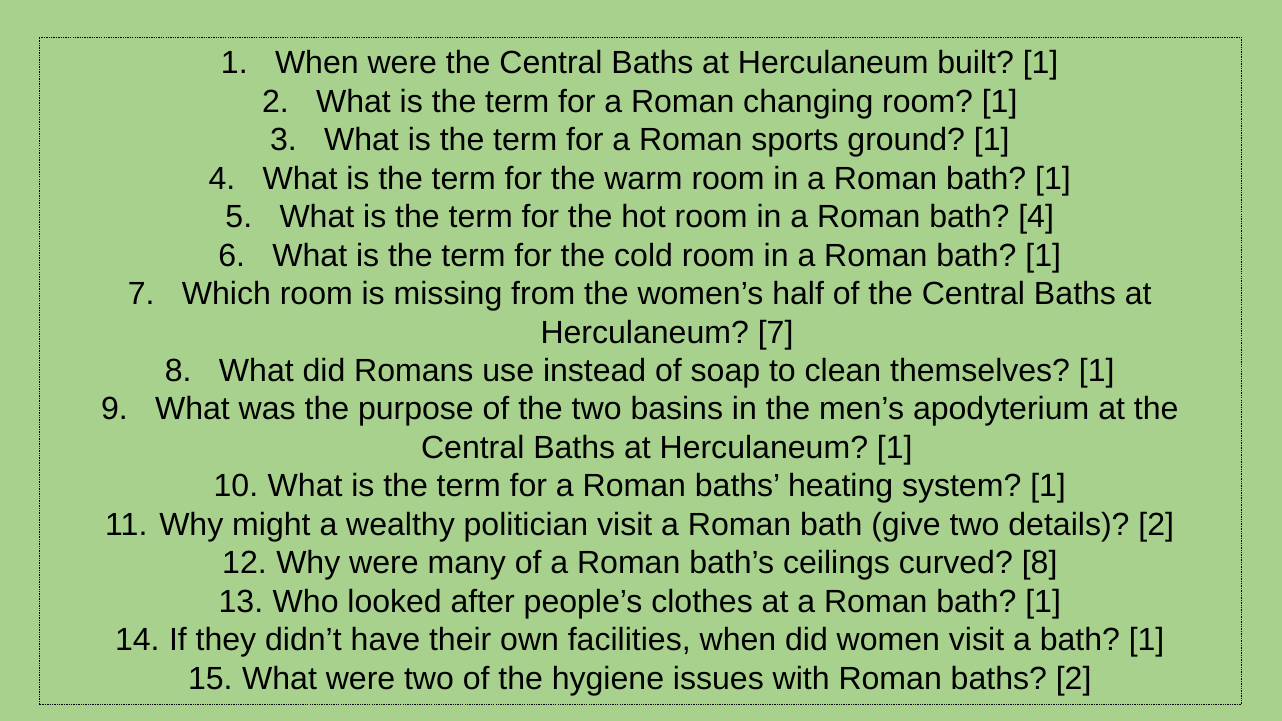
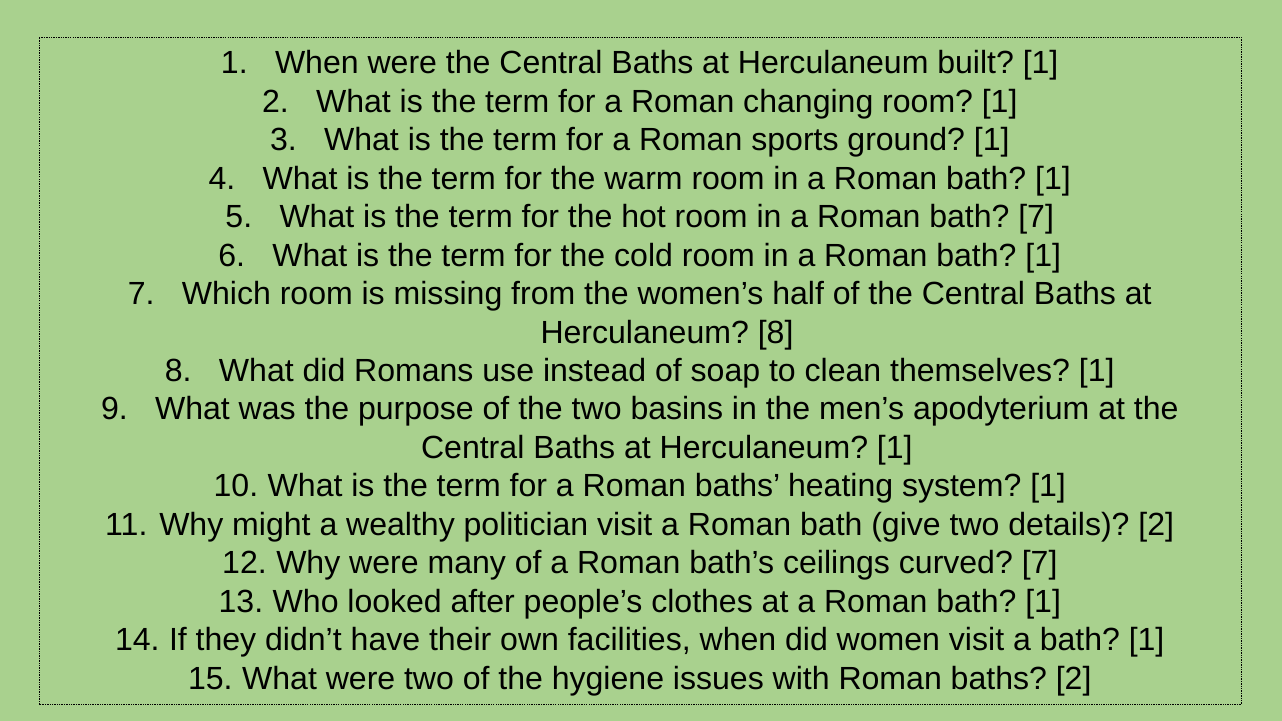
bath 4: 4 -> 7 (1036, 217)
Herculaneum 7: 7 -> 8 (776, 333)
curved 8: 8 -> 7 (1040, 563)
